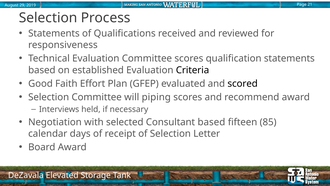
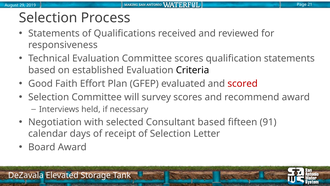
scored colour: black -> red (243, 83)
piping: piping -> survey (156, 97)
85: 85 -> 91 (268, 122)
